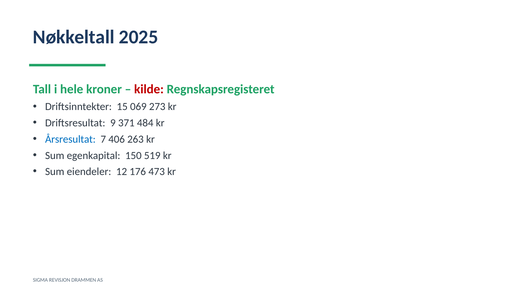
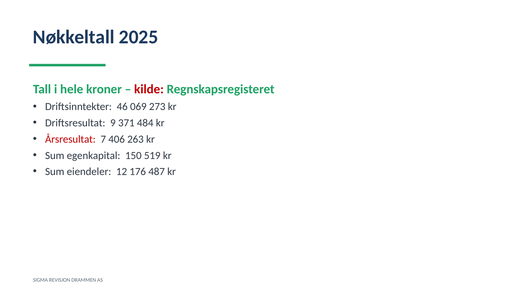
15: 15 -> 46 (122, 107)
Årsresultat colour: blue -> red (70, 139)
473: 473 -> 487 (157, 171)
